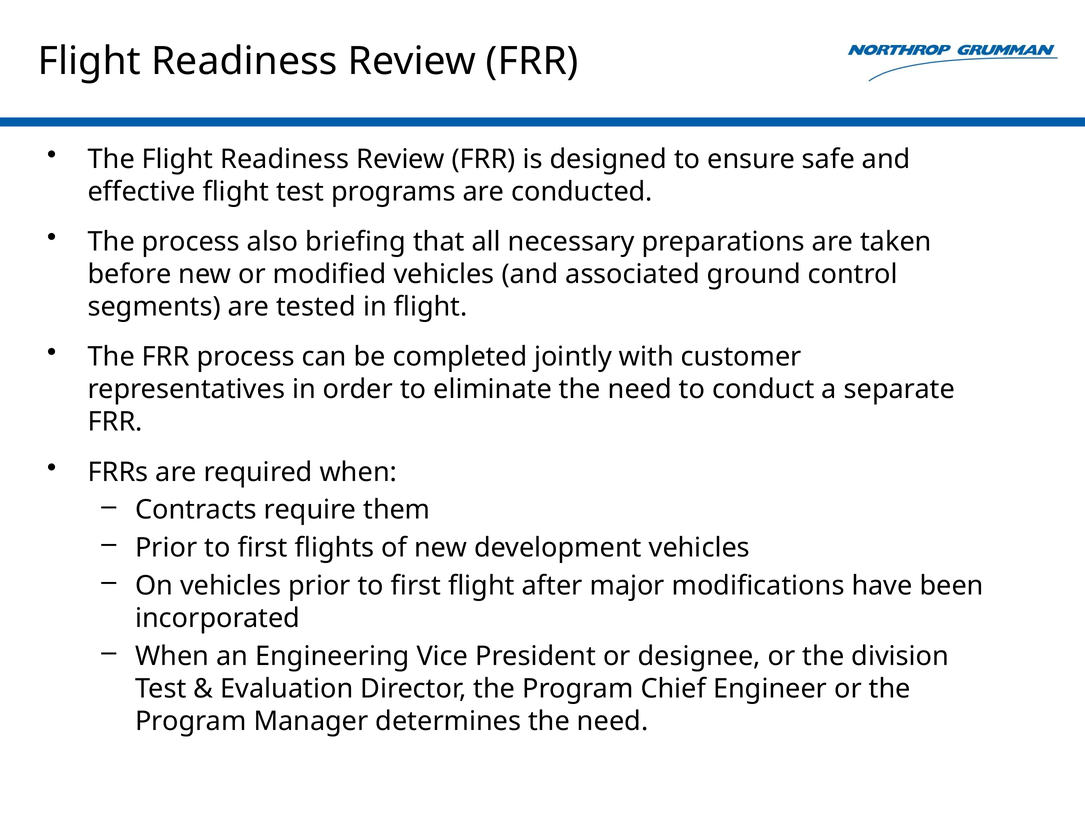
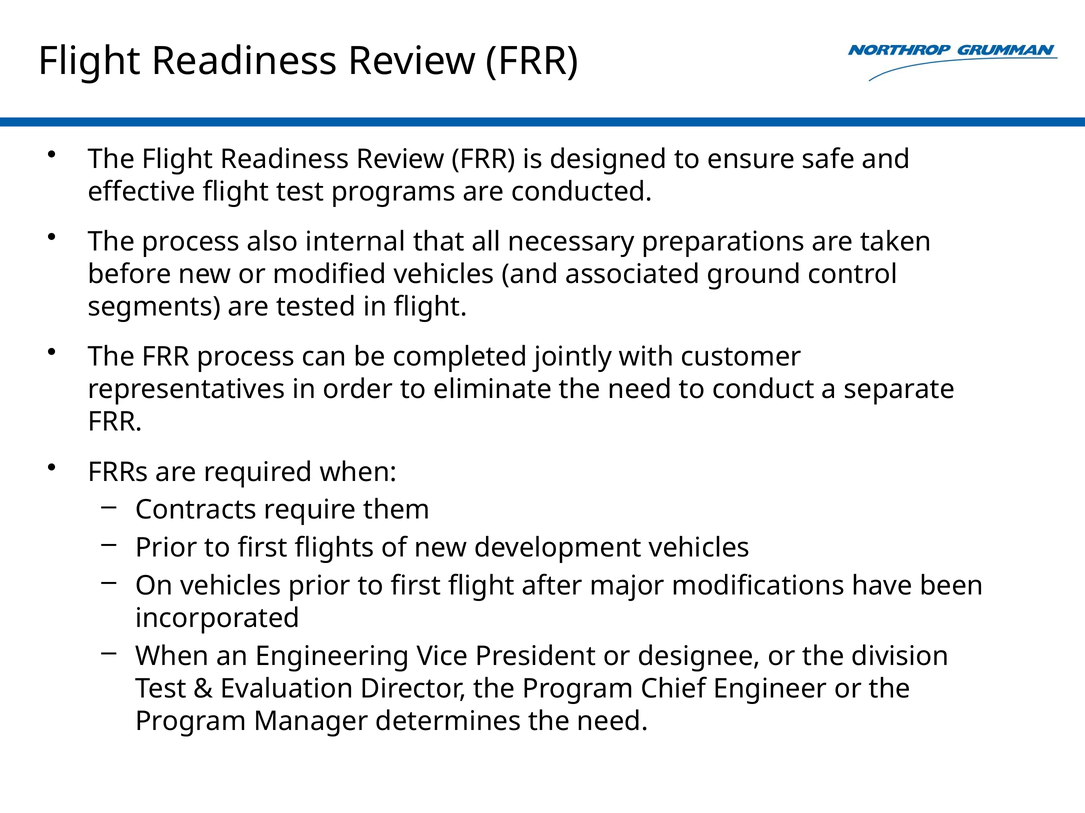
briefing: briefing -> internal (356, 242)
